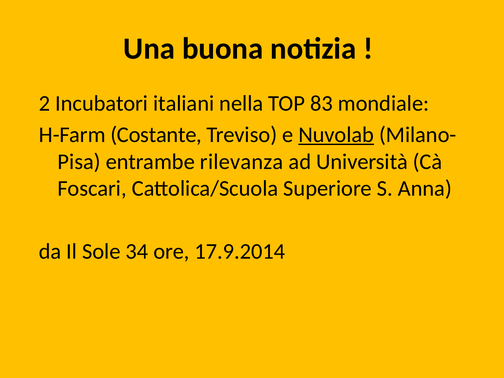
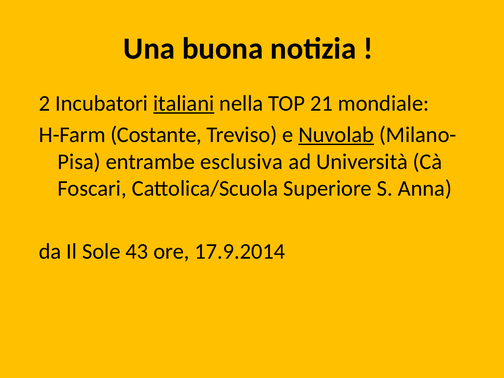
italiani underline: none -> present (184, 103)
83: 83 -> 21 (321, 103)
rilevanza: rilevanza -> esclusiva (242, 162)
34: 34 -> 43 (137, 251)
